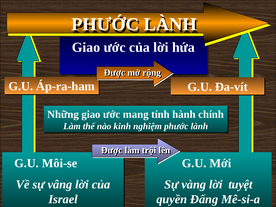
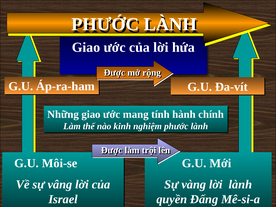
lời tuyệt: tuyệt -> lành (240, 184)
